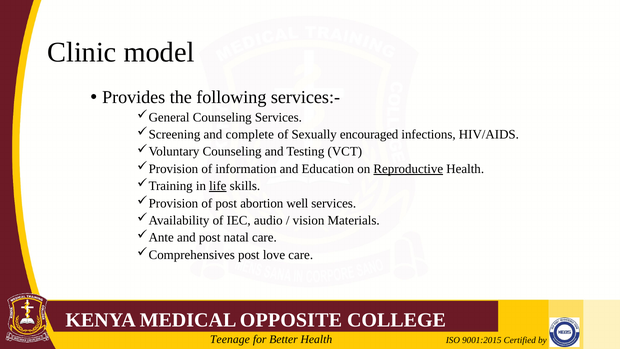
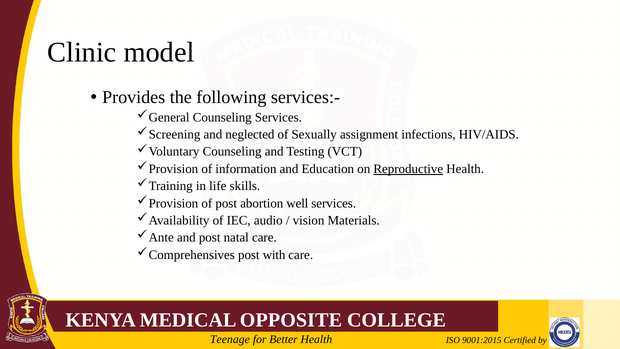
complete: complete -> neglected (250, 134)
encouraged: encouraged -> assignment (369, 134)
life underline: present -> none (218, 186)
love: love -> with (274, 255)
